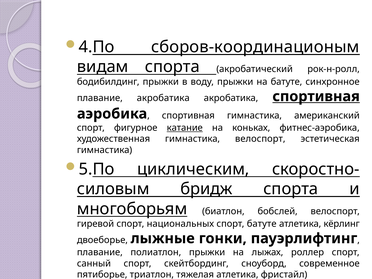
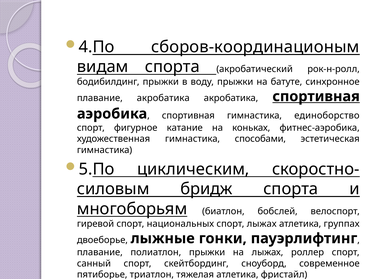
американский: американский -> единоборство (327, 115)
катание underline: present -> none (185, 128)
гимнастика велоспорт: велоспорт -> способами (260, 139)
спорт батуте: батуте -> лыжах (262, 224)
кёрлинг: кёрлинг -> группах (342, 224)
